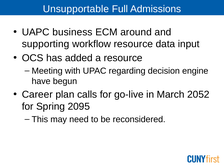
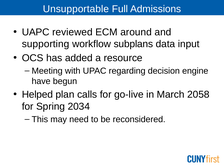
business: business -> reviewed (72, 32)
workflow resource: resource -> subplans (133, 44)
Career: Career -> Helped (37, 95)
2052: 2052 -> 2058 (198, 95)
2095: 2095 -> 2034 (79, 107)
